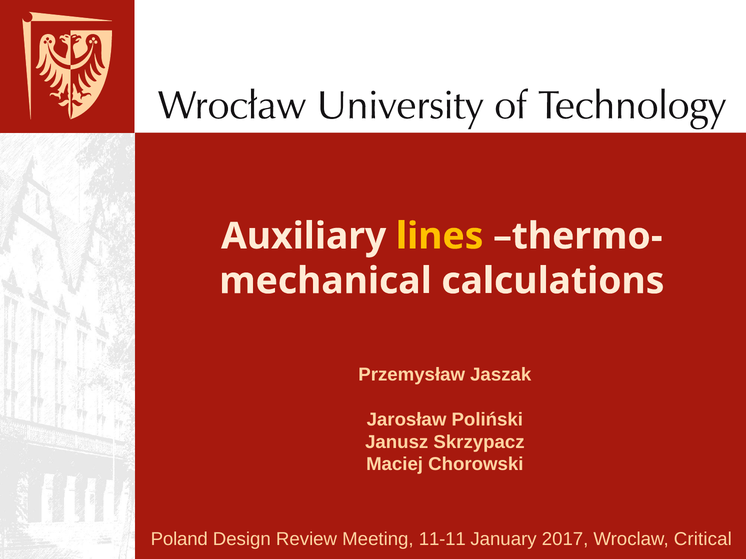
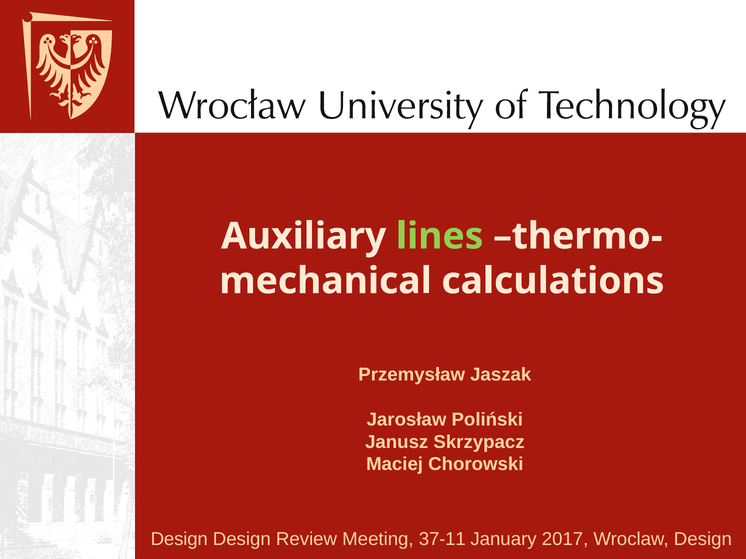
lines colour: yellow -> light green (440, 236)
Poland: Poland -> Design (179, 540)
11-11: 11-11 -> 37-11 (442, 540)
Wroclaw Critical: Critical -> Design (703, 540)
